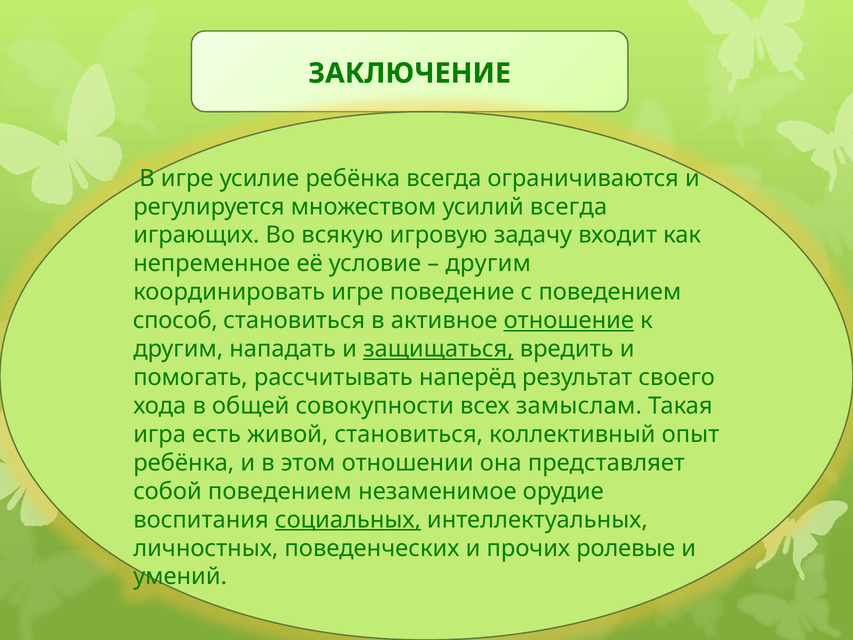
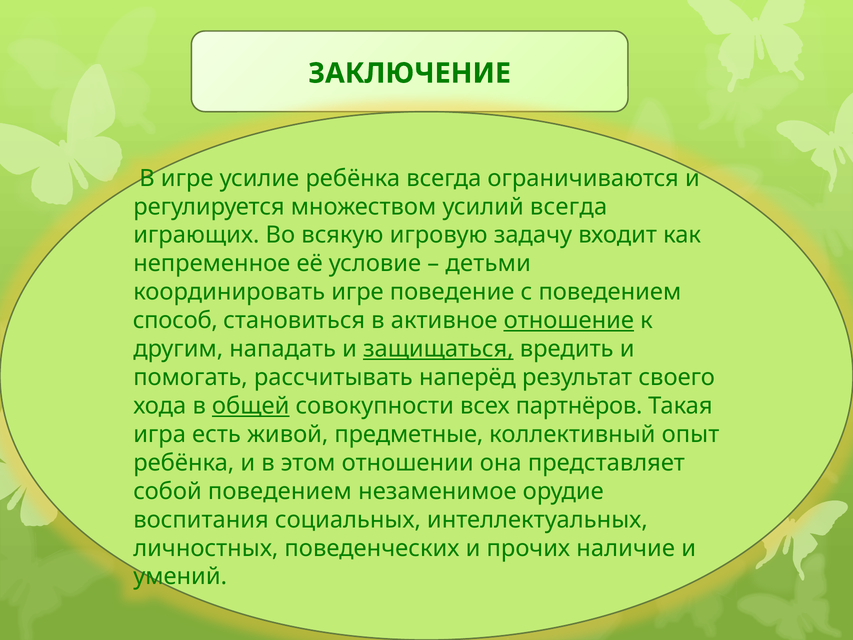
другим: другим -> детьми (488, 264)
общей underline: none -> present (251, 406)
замыслам: замыслам -> партнёров (579, 406)
живой становиться: становиться -> предметные (409, 434)
социальных underline: present -> none (348, 520)
ролевые: ролевые -> наличие (626, 548)
